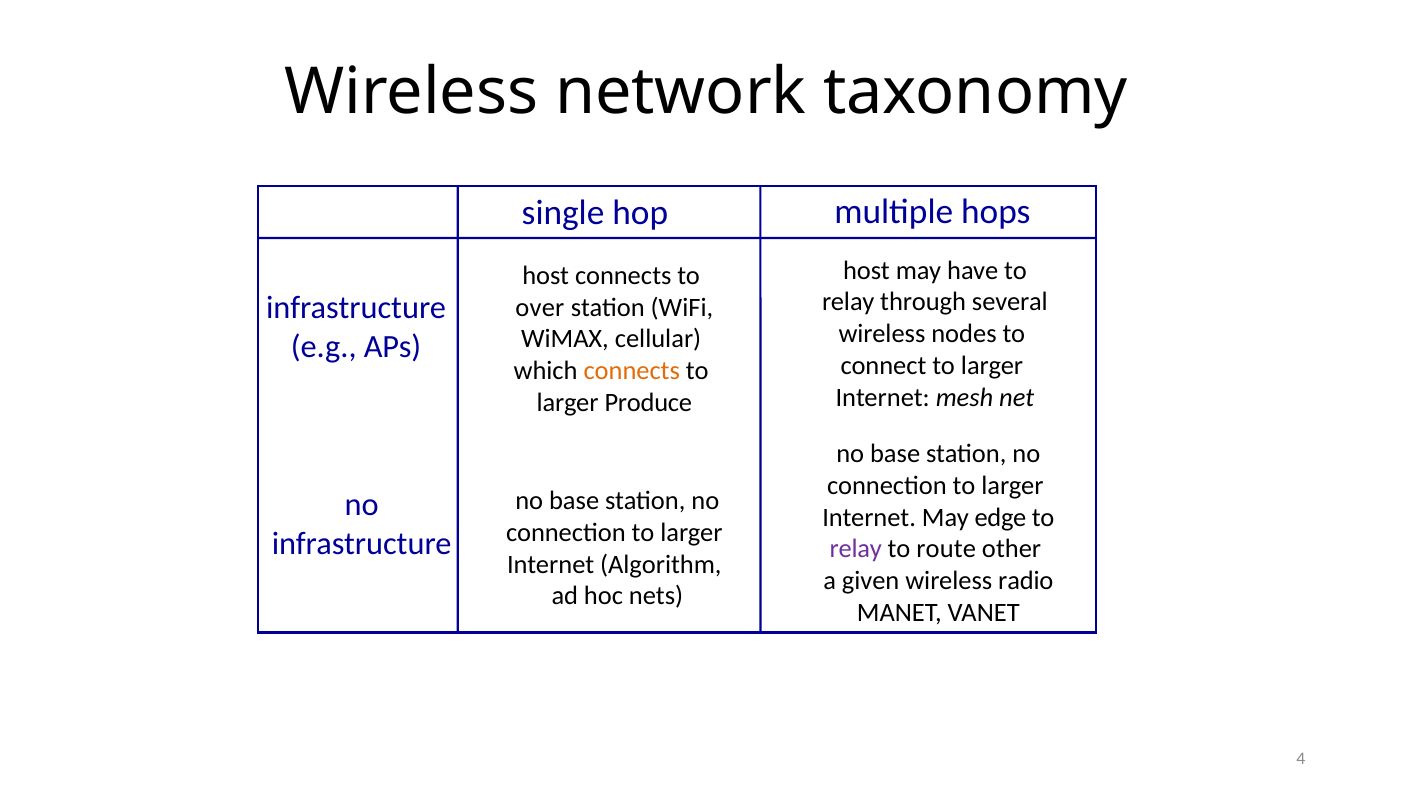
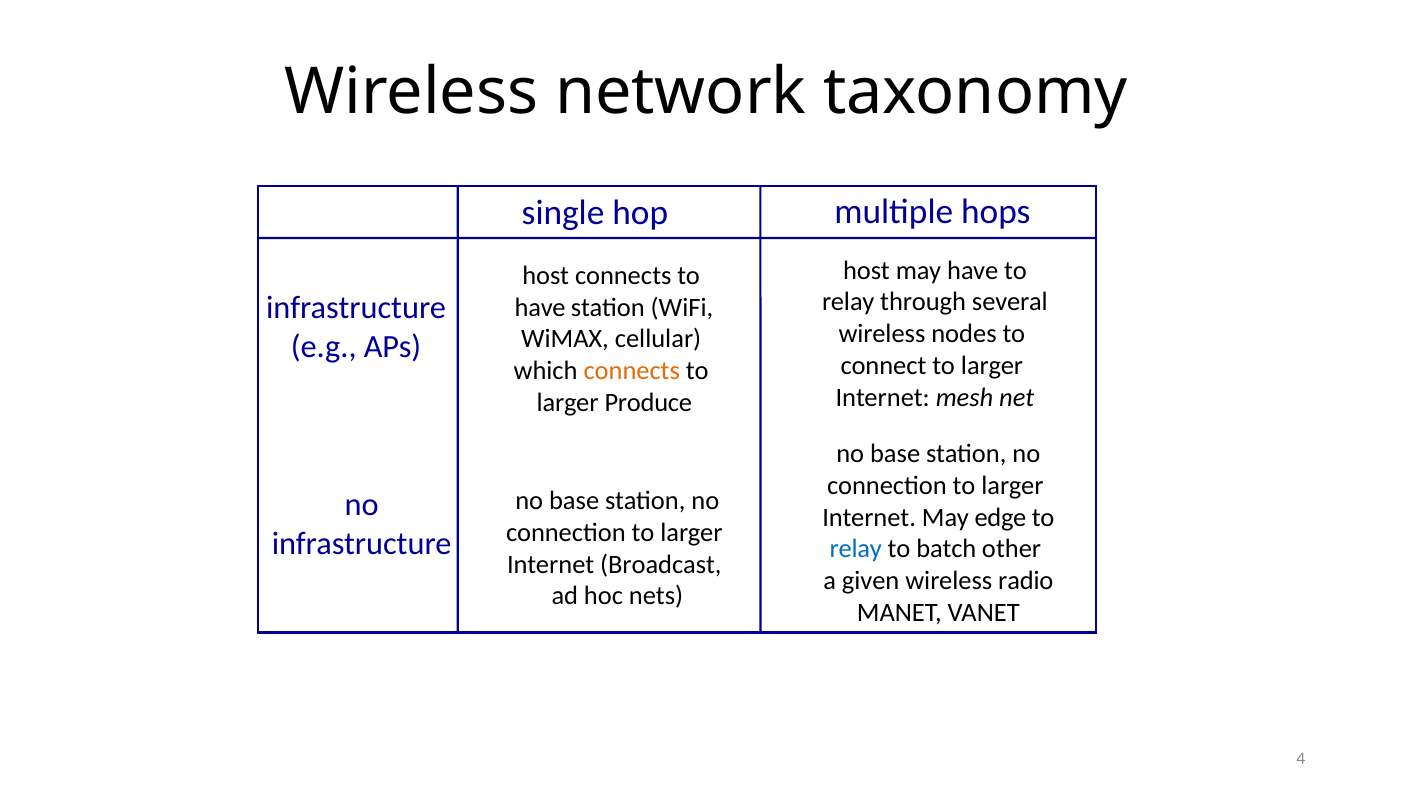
over: over -> have (540, 307)
relay colour: purple -> blue (856, 549)
route: route -> batch (946, 549)
Algorithm: Algorithm -> Broadcast (661, 564)
